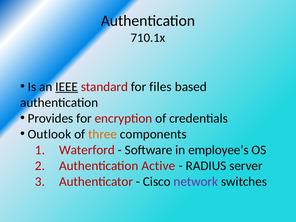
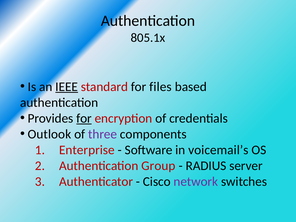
710.1x: 710.1x -> 805.1x (148, 38)
for underline: none -> present (84, 118)
three colour: orange -> purple (103, 134)
Waterford: Waterford -> Enterprise (87, 150)
employee’s: employee’s -> voicemail’s (218, 150)
Active: Active -> Group (158, 166)
